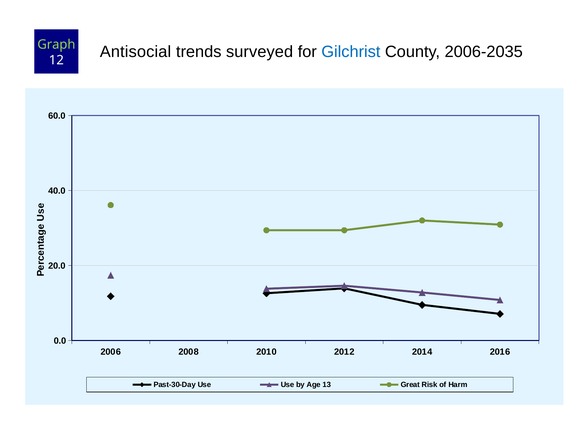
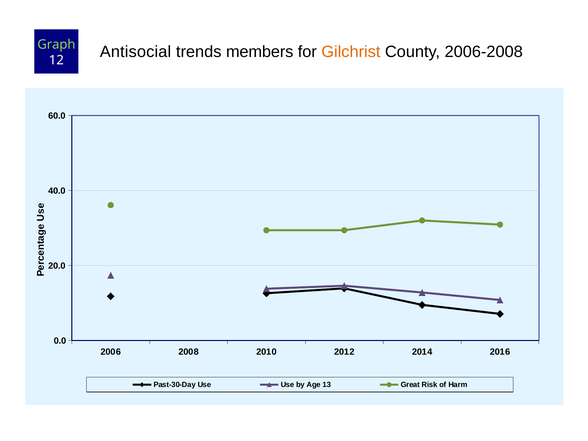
surveyed: surveyed -> members (260, 52)
Gilchrist colour: blue -> orange (351, 52)
2006-2035: 2006-2035 -> 2006-2008 (484, 52)
